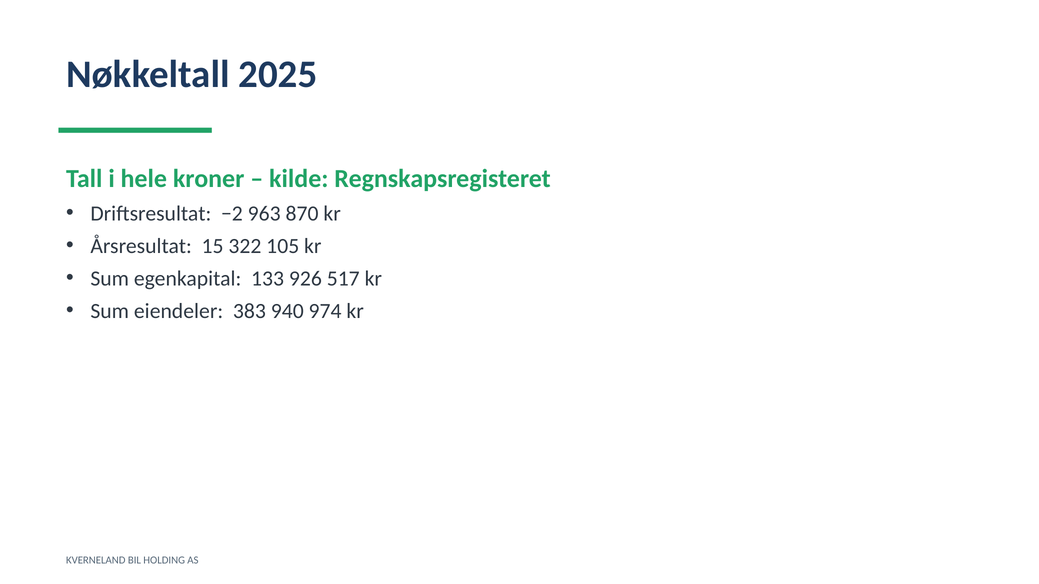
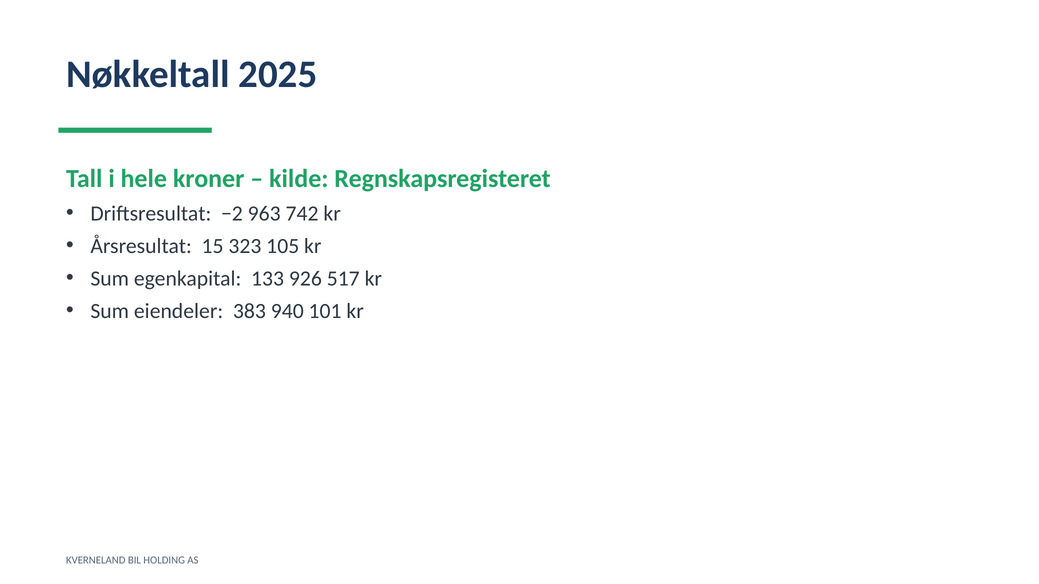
870: 870 -> 742 (302, 214)
322: 322 -> 323 (245, 246)
974: 974 -> 101 (325, 311)
